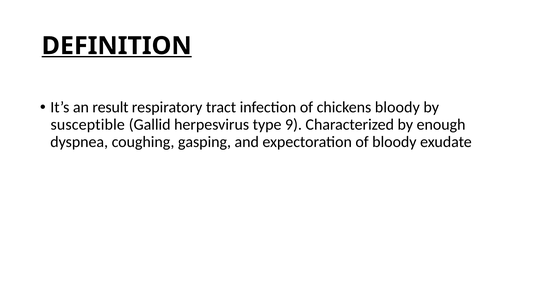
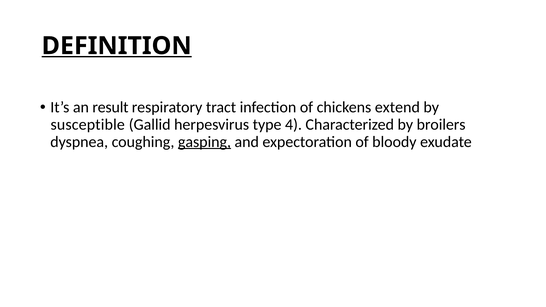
chickens bloody: bloody -> extend (397, 107)
9: 9 -> 4 (293, 125)
enough: enough -> broilers (441, 125)
gasping underline: none -> present (204, 142)
